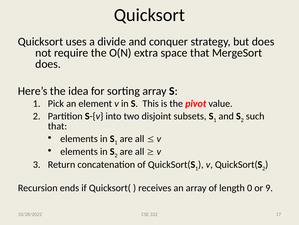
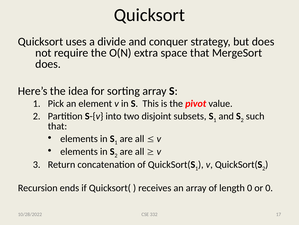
or 9: 9 -> 0 (269, 187)
